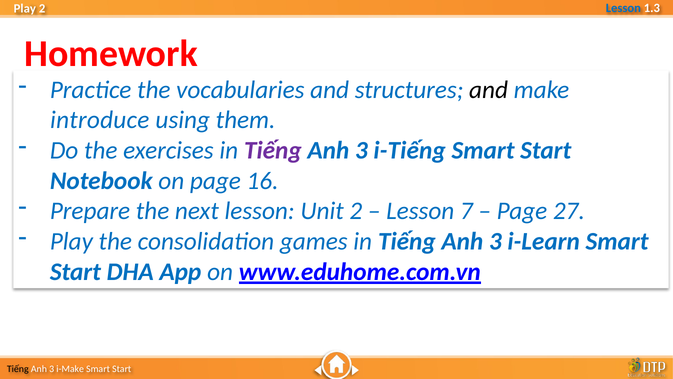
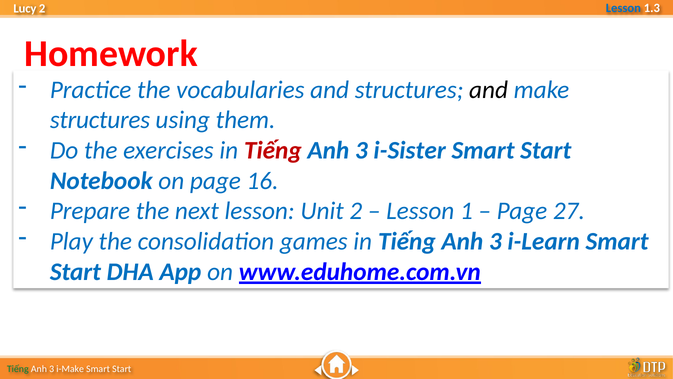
Play: Play -> Lucy (25, 9)
introduce: introduce -> structures (100, 120)
Tiếng colour: purple -> red (273, 150)
i-Tiếng: i-Tiếng -> i-Sister (410, 150)
7: 7 -> 1 (466, 211)
Tiếng colour: black -> green (18, 368)
